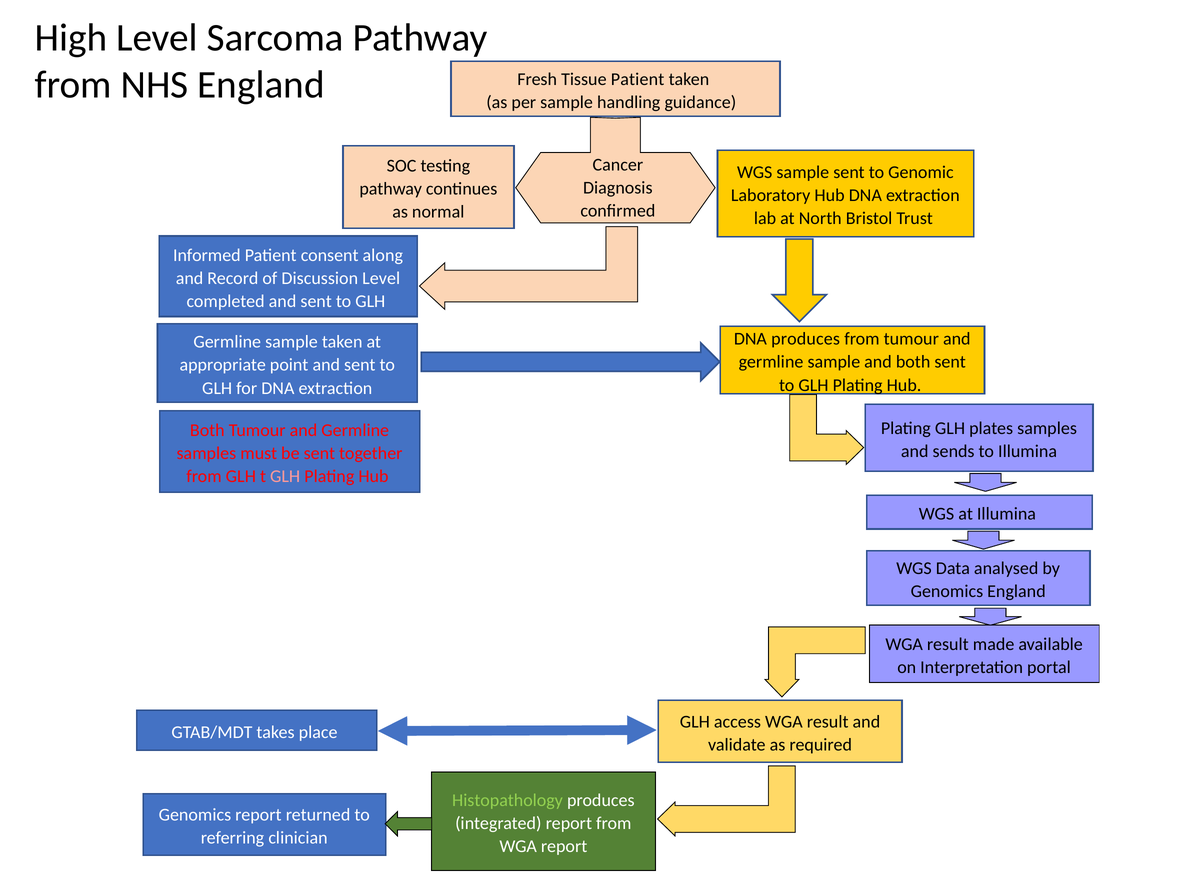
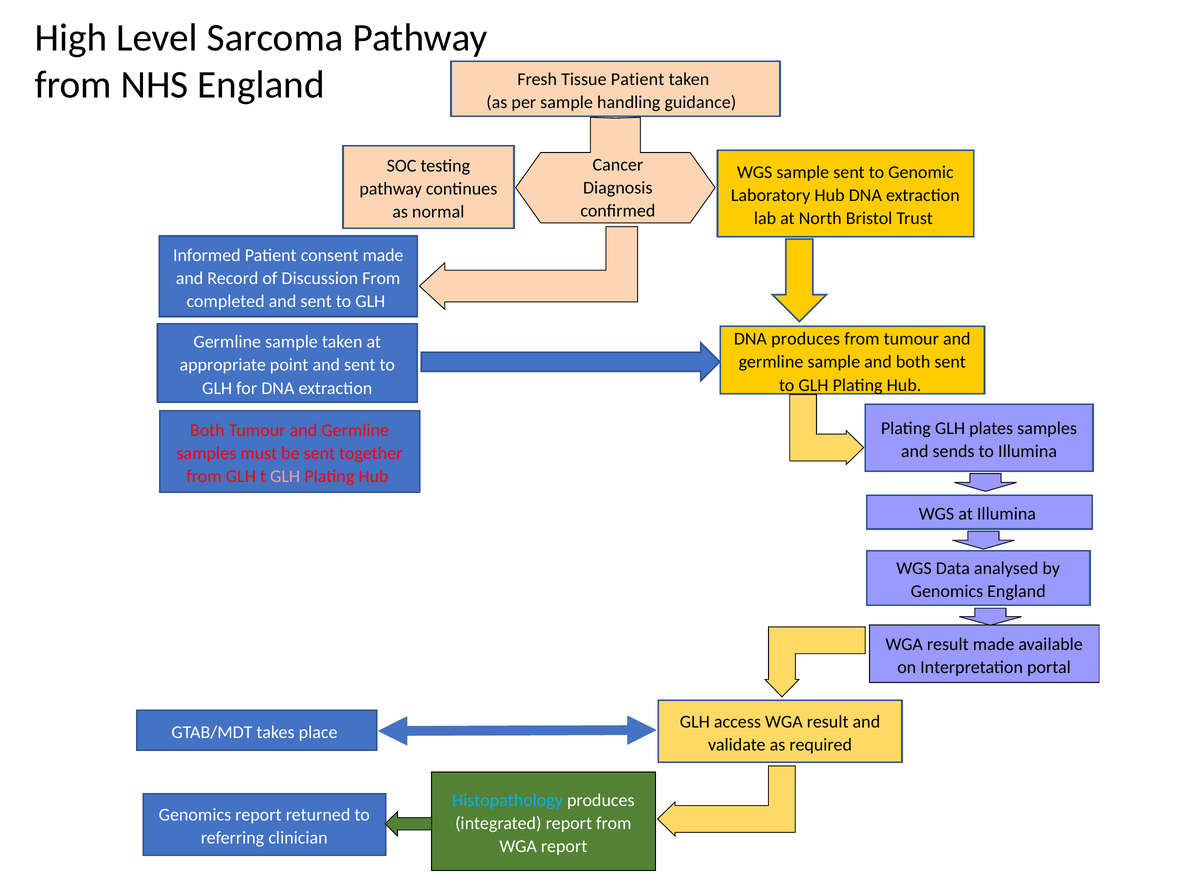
consent along: along -> made (383, 255)
Discussion Level: Level -> From (381, 278)
Histopathology colour: light green -> light blue (507, 801)
